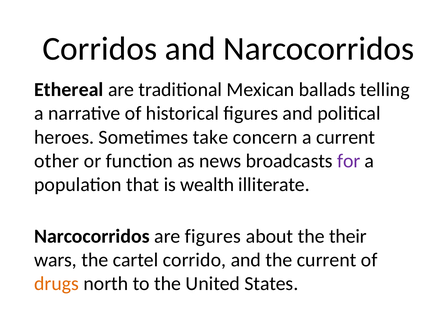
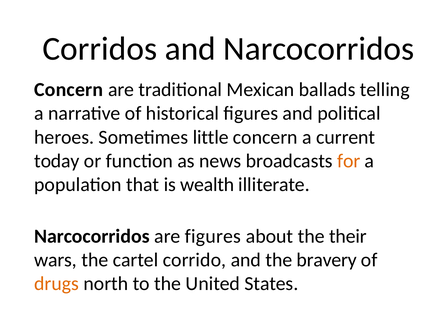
Ethereal: Ethereal -> Concern (69, 90)
take: take -> little (211, 137)
other: other -> today (57, 161)
for colour: purple -> orange (349, 161)
the current: current -> bravery (327, 260)
